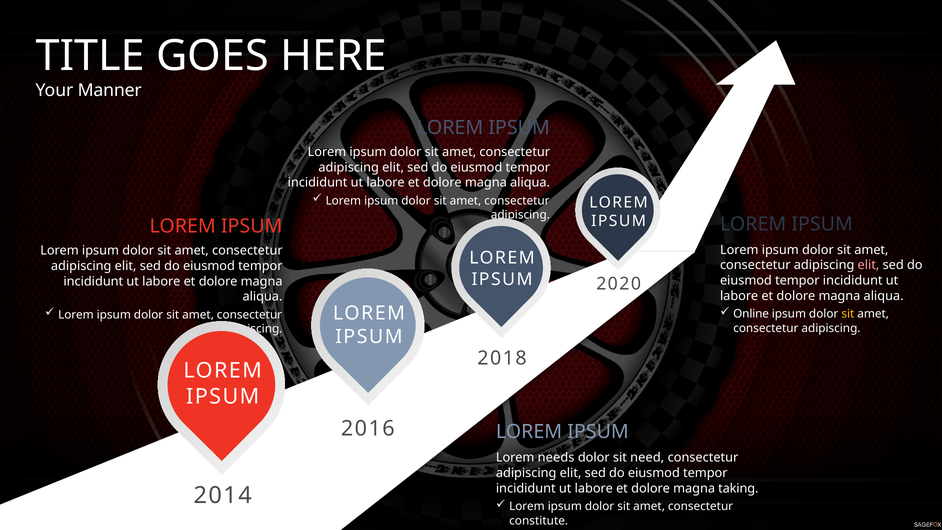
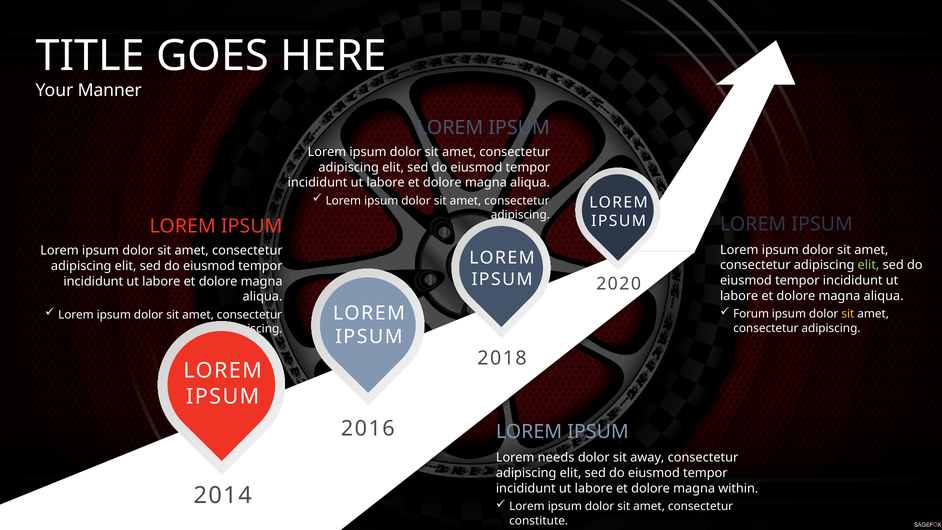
elit colour: pink -> light green (869, 265)
Online: Online -> Forum (751, 314)
need: need -> away (647, 458)
taking: taking -> within (738, 488)
